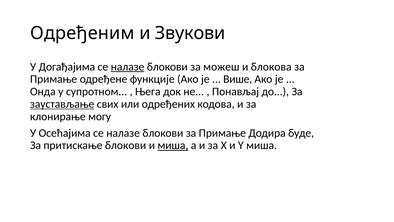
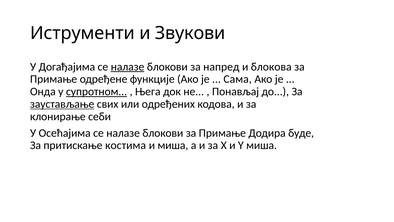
Одређеним: Одређеним -> Иструменти (82, 33)
можеш: можеш -> напред (221, 67)
Више: Више -> Сама (238, 79)
супротном underline: none -> present (97, 91)
могу: могу -> себи (100, 116)
притискање блокови: блокови -> костима (126, 145)
миша underline: present -> none (173, 145)
